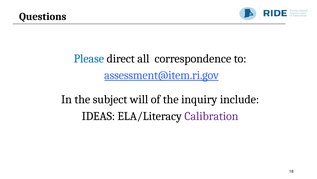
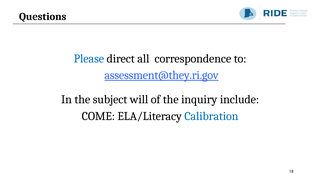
assessment@item.ri.gov: assessment@item.ri.gov -> assessment@they.ri.gov (161, 75)
IDEAS: IDEAS -> COME (98, 116)
Calibration colour: purple -> blue (211, 116)
